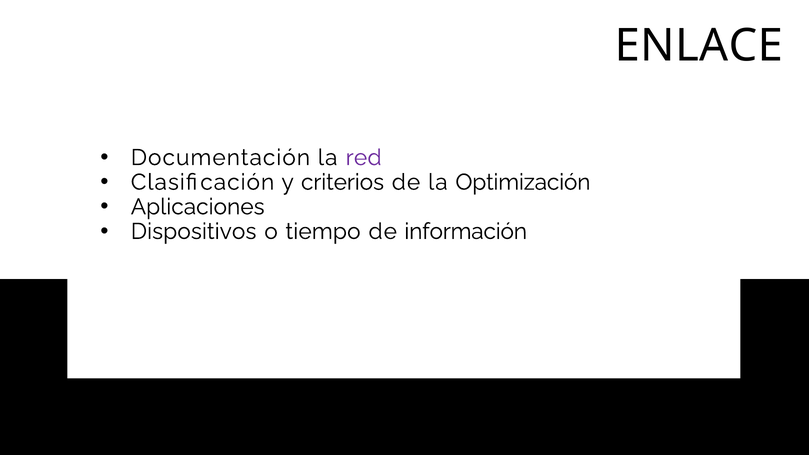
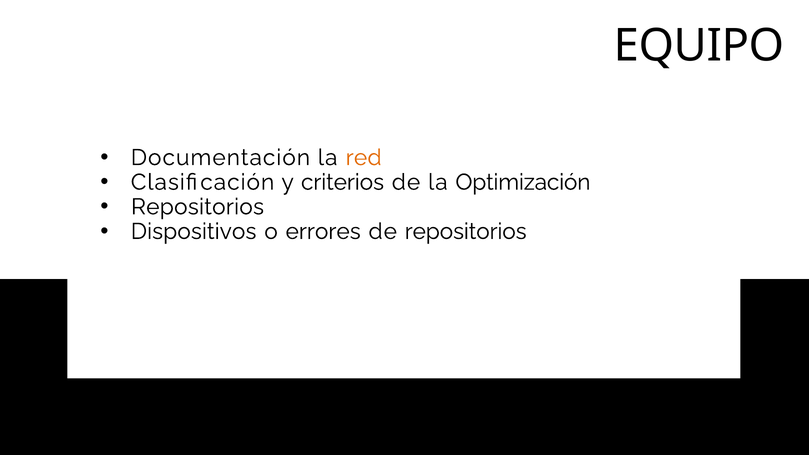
ENLACE: ENLACE -> EQUIPO (699, 46)
red colour: purple -> orange (364, 158)
Aplicaciones: Aplicaciones -> Repositorios (198, 207)
tiempo: tiempo -> errores (323, 231)
de información: información -> repositorios (466, 231)
